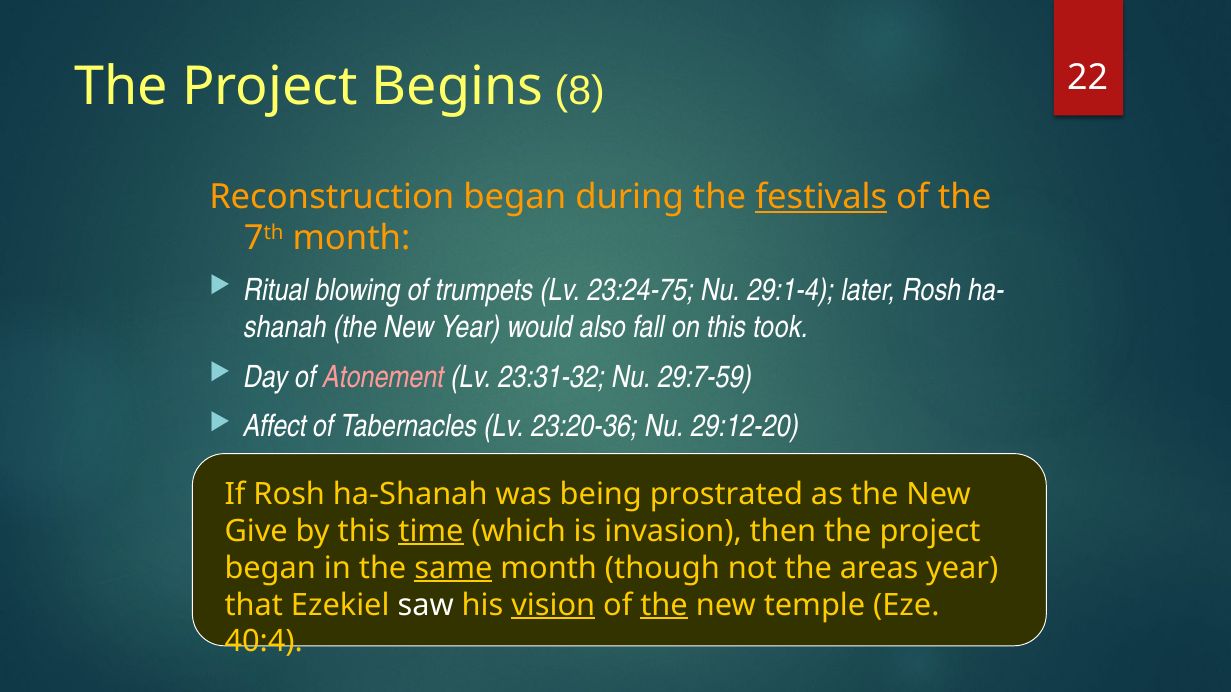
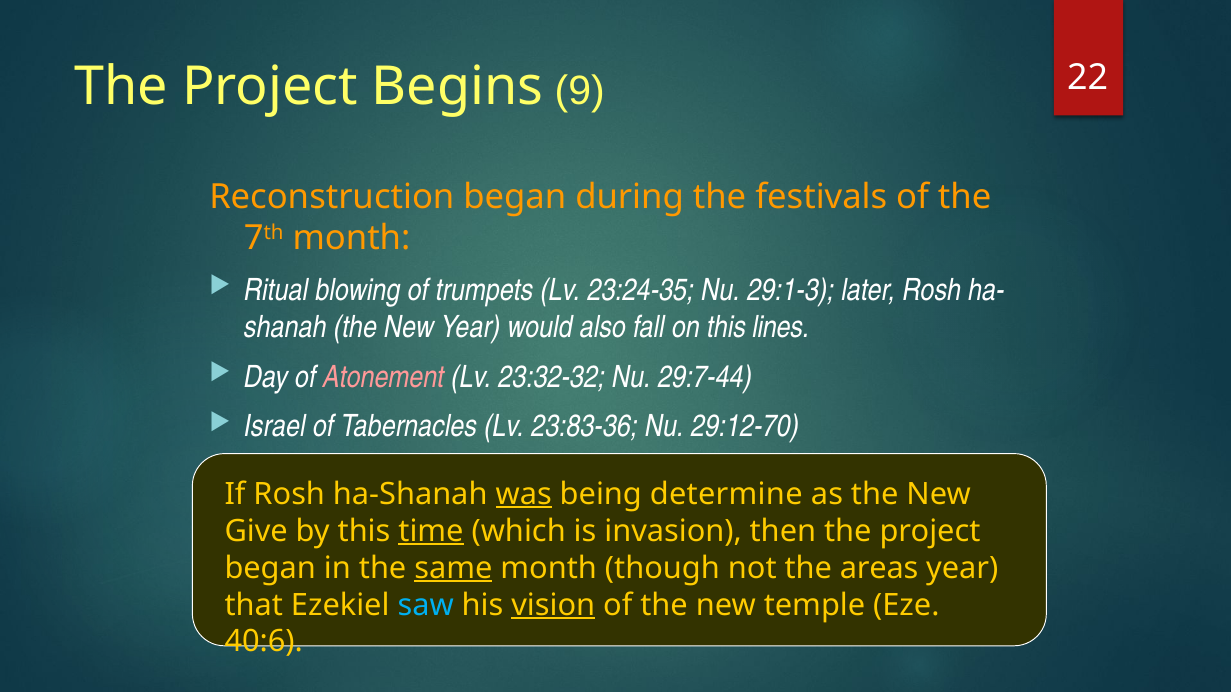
8: 8 -> 9 (580, 91)
festivals underline: present -> none (821, 197)
23:24-75: 23:24-75 -> 23:24-35 (641, 291)
29:1-4: 29:1-4 -> 29:1-3 (791, 291)
took: took -> lines (781, 327)
23:31-32: 23:31-32 -> 23:32-32 (552, 377)
29:7-59: 29:7-59 -> 29:7-44 (705, 377)
Affect: Affect -> Israel (275, 427)
23:20-36: 23:20-36 -> 23:83-36 (585, 427)
29:12-20: 29:12-20 -> 29:12-70 (745, 427)
was underline: none -> present (524, 494)
prostrated: prostrated -> determine (726, 494)
saw colour: white -> light blue (426, 605)
the underline: present -> none (664, 605)
40:4: 40:4 -> 40:6 (264, 642)
